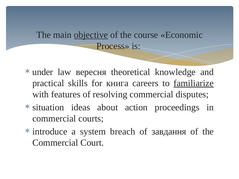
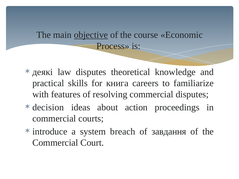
under: under -> деякі (43, 72)
law вересня: вересня -> disputes (91, 72)
familiarize underline: present -> none (194, 83)
situation: situation -> decision (48, 107)
